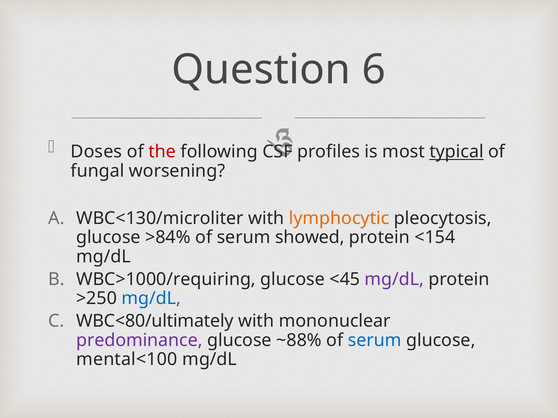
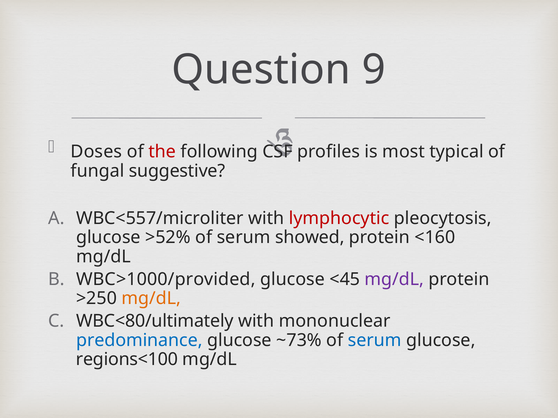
6: 6 -> 9 (374, 70)
typical underline: present -> none (457, 152)
worsening: worsening -> suggestive (177, 171)
WBC<130/microliter: WBC<130/microliter -> WBC<557/microliter (160, 218)
lymphocytic colour: orange -> red (339, 218)
>84%: >84% -> >52% (168, 238)
<154: <154 -> <160 (435, 238)
WBC>1000/requiring: WBC>1000/requiring -> WBC>1000/provided (166, 280)
mg/dL colour: blue -> orange (151, 299)
predominance colour: purple -> blue (139, 341)
~88%: ~88% -> ~73% (299, 341)
mental<100: mental<100 -> regions<100 (127, 360)
